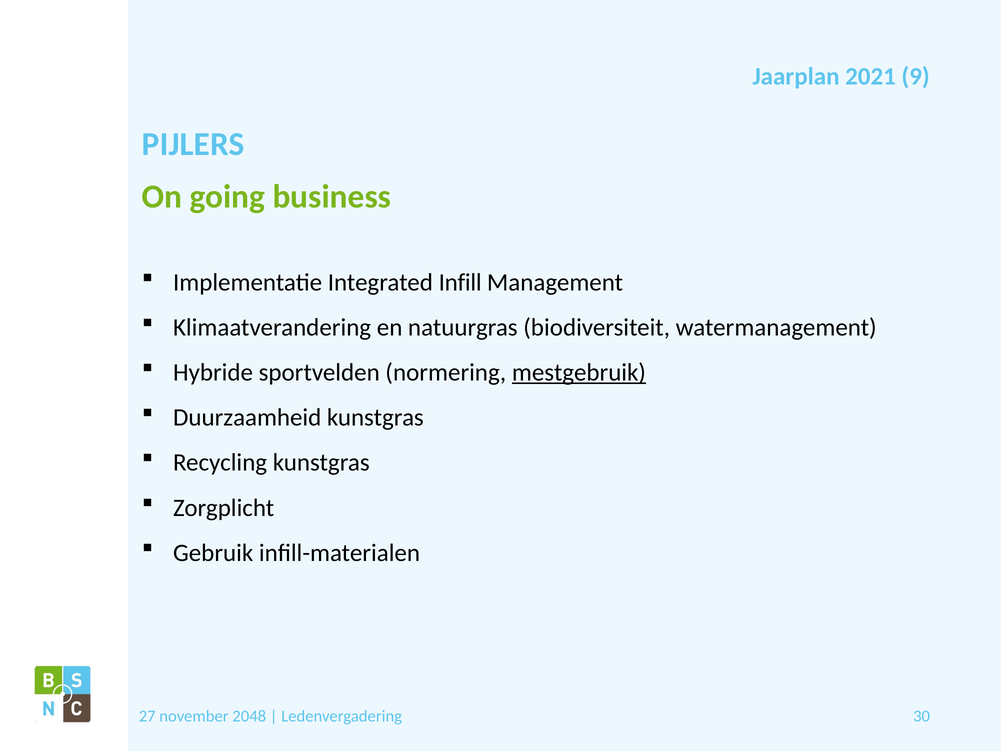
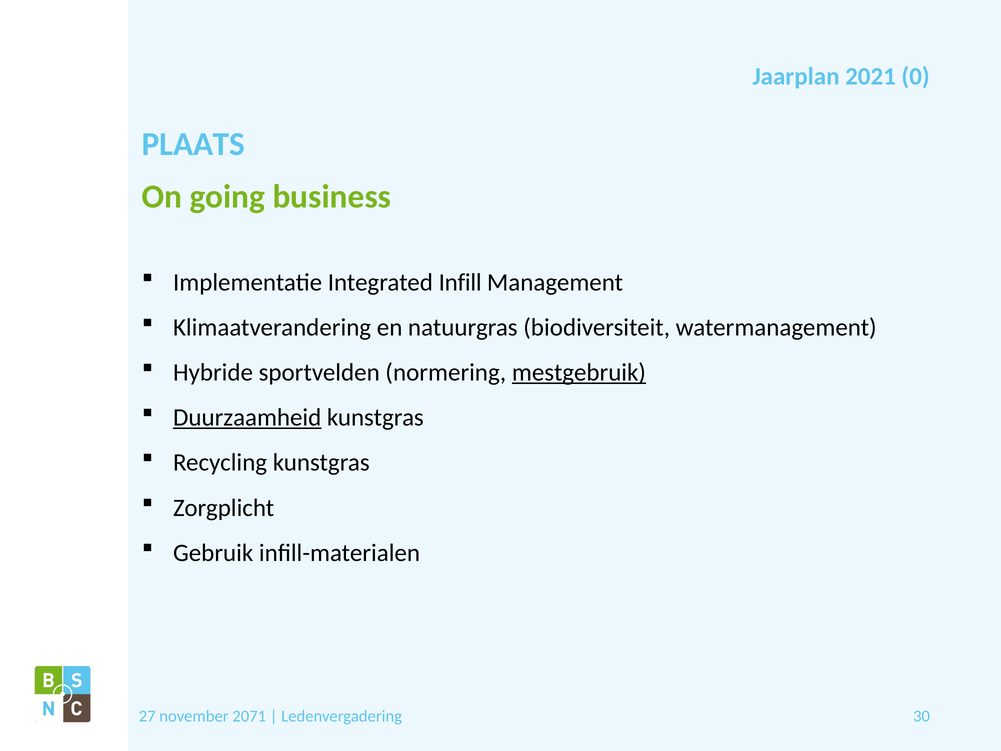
9: 9 -> 0 (916, 76)
PIJLERS: PIJLERS -> PLAATS (193, 144)
Duurzaamheid underline: none -> present (247, 417)
2048: 2048 -> 2071 (249, 716)
